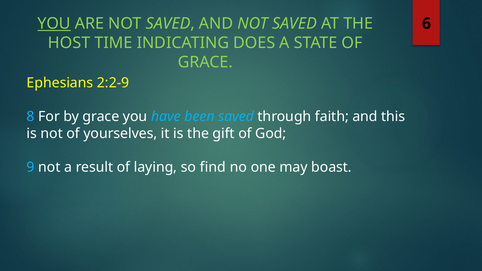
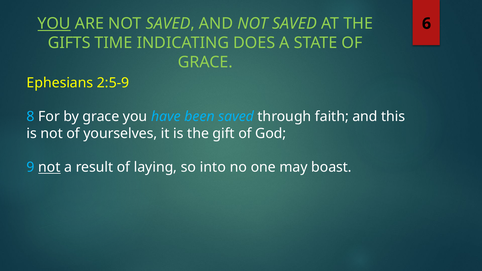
HOST: HOST -> GIFTS (69, 43)
2:2-9: 2:2-9 -> 2:5-9 (113, 83)
not underline: none -> present (49, 167)
find: find -> into (213, 167)
